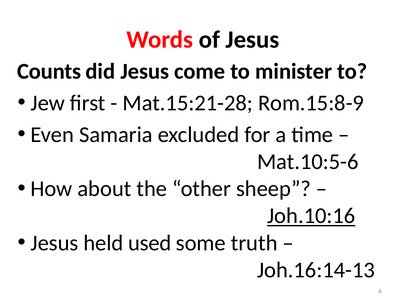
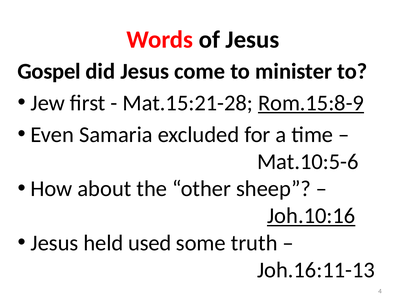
Counts: Counts -> Gospel (49, 71)
Rom.15:8-9 underline: none -> present (311, 103)
Joh.16:14-13: Joh.16:14-13 -> Joh.16:11-13 (316, 270)
